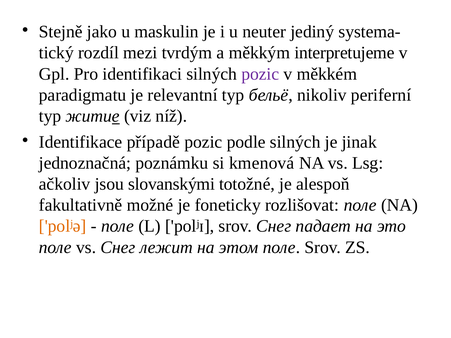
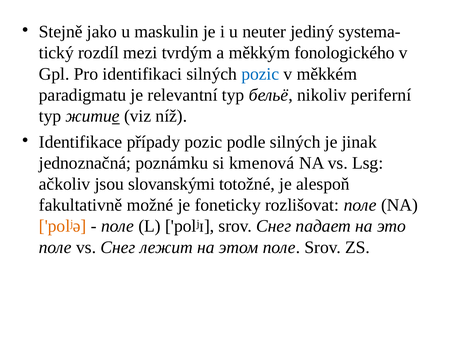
interpretujeme: interpretujeme -> fonologického (344, 53)
pozic colour: purple -> blue (260, 74)
případě: případě -> případy (153, 142)
